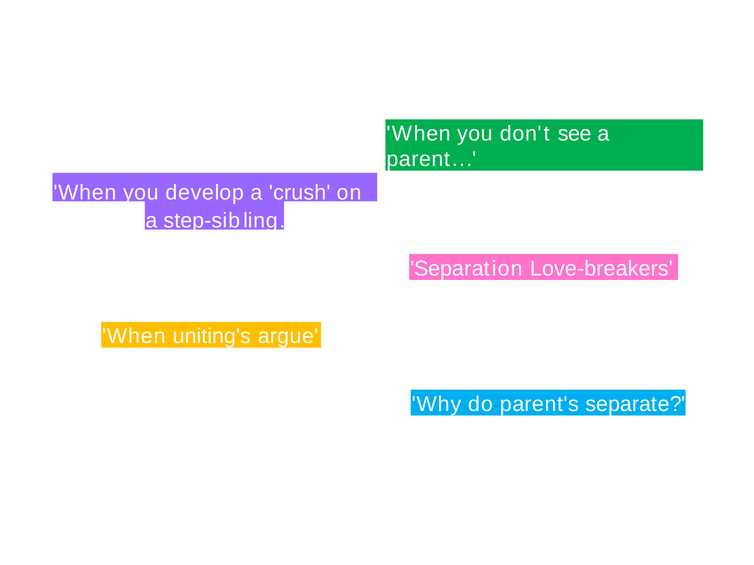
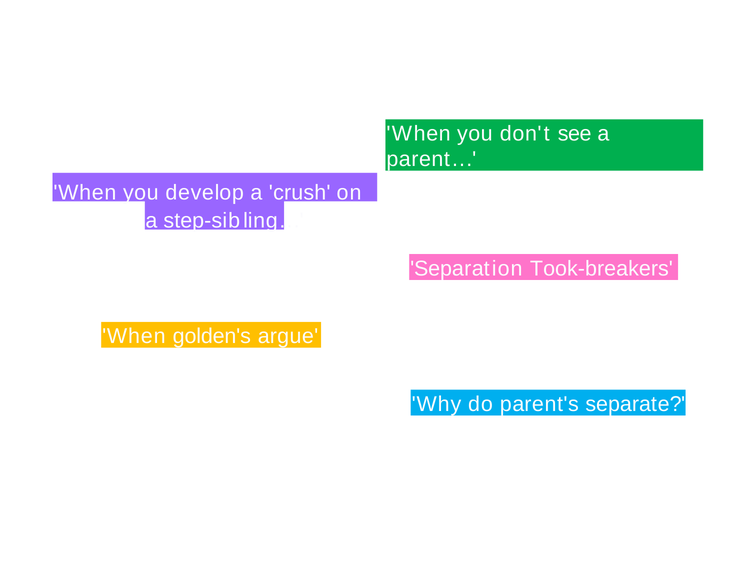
Love-breakers: Love-breakers -> Took-breakers (601, 269)
uniting's: uniting's -> golden's (212, 337)
